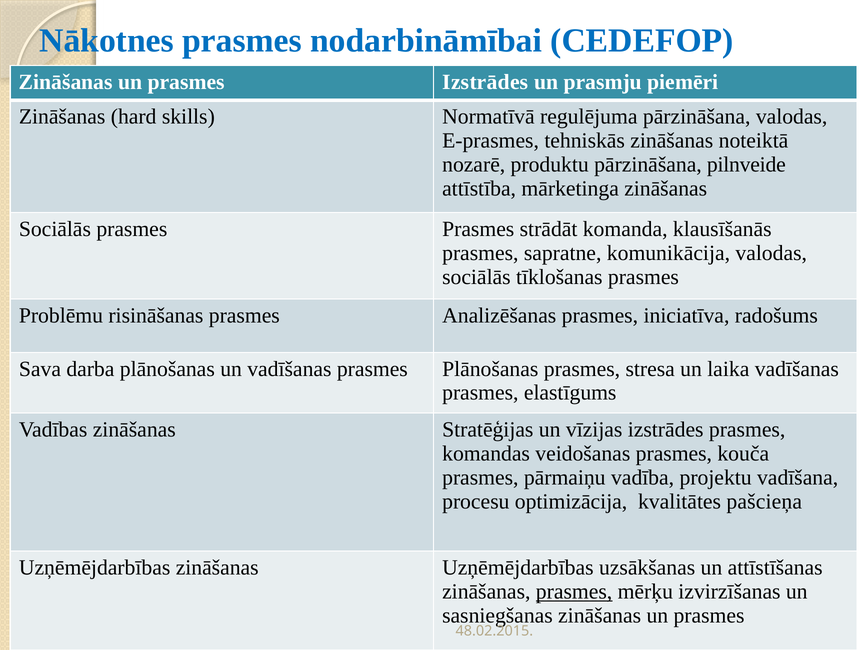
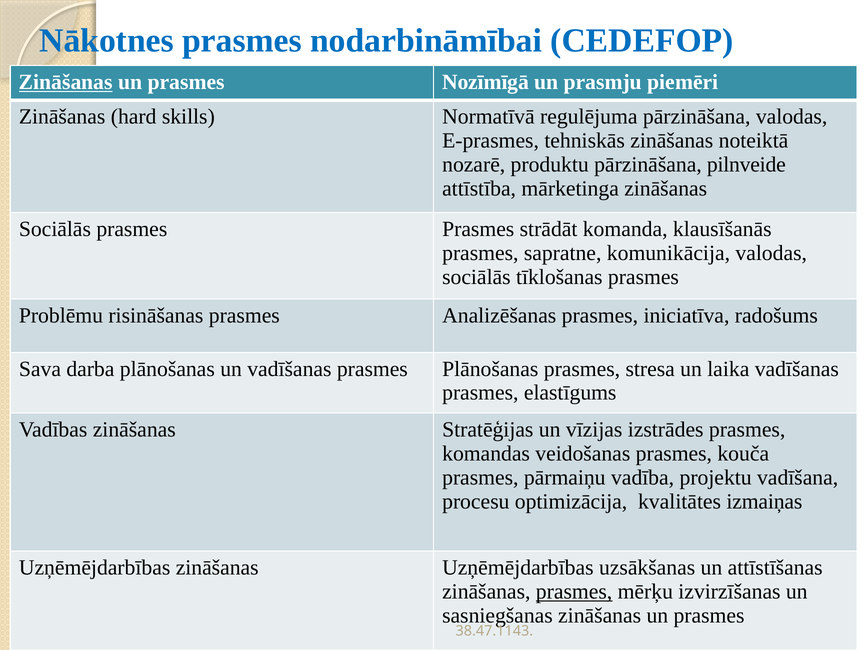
Zināšanas underline: none -> present (66, 82)
prasmes Izstrādes: Izstrādes -> Nozīmīgā (486, 82)
pašcieņa: pašcieņa -> izmaiņas (764, 502)
48.02.2015: 48.02.2015 -> 38.47.1143 (494, 631)
